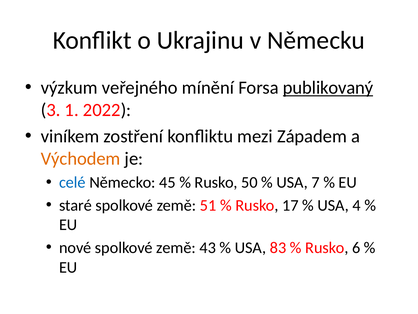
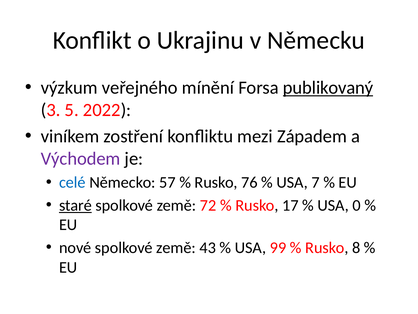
1: 1 -> 5 (72, 110)
Východem colour: orange -> purple (81, 158)
45: 45 -> 57 (167, 182)
50: 50 -> 76 (249, 182)
staré underline: none -> present (75, 205)
51: 51 -> 72 (208, 205)
4: 4 -> 0 (357, 205)
83: 83 -> 99 (278, 247)
6: 6 -> 8 (356, 247)
